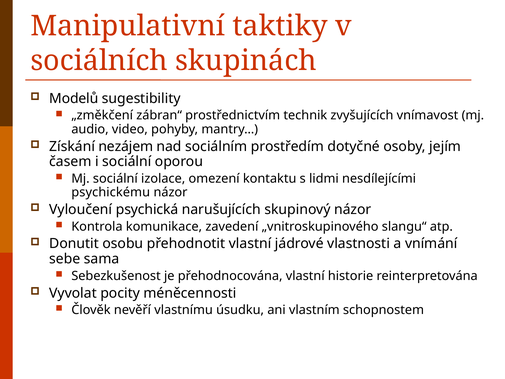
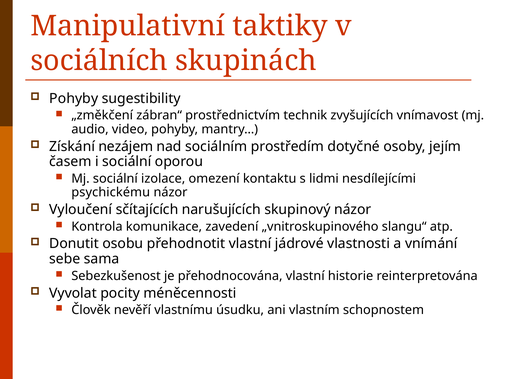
Modelů: Modelů -> Pohyby (74, 98)
psychická: psychická -> sčítajících (147, 209)
